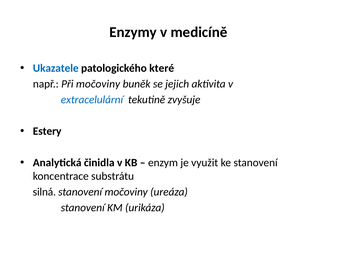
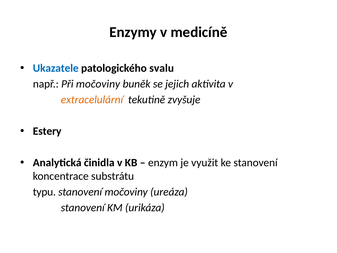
které: které -> svalu (162, 68)
extracelulární colour: blue -> orange (92, 100)
silná: silná -> typu (44, 192)
